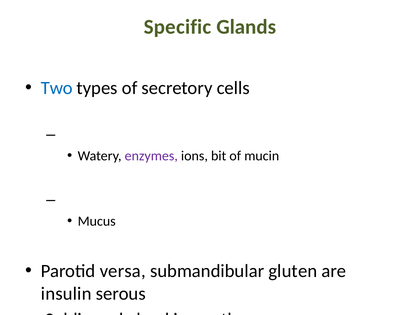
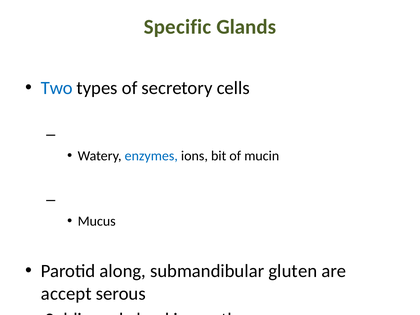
enzymes colour: purple -> blue (151, 156)
versa: versa -> along (123, 271)
insulin: insulin -> accept (66, 294)
